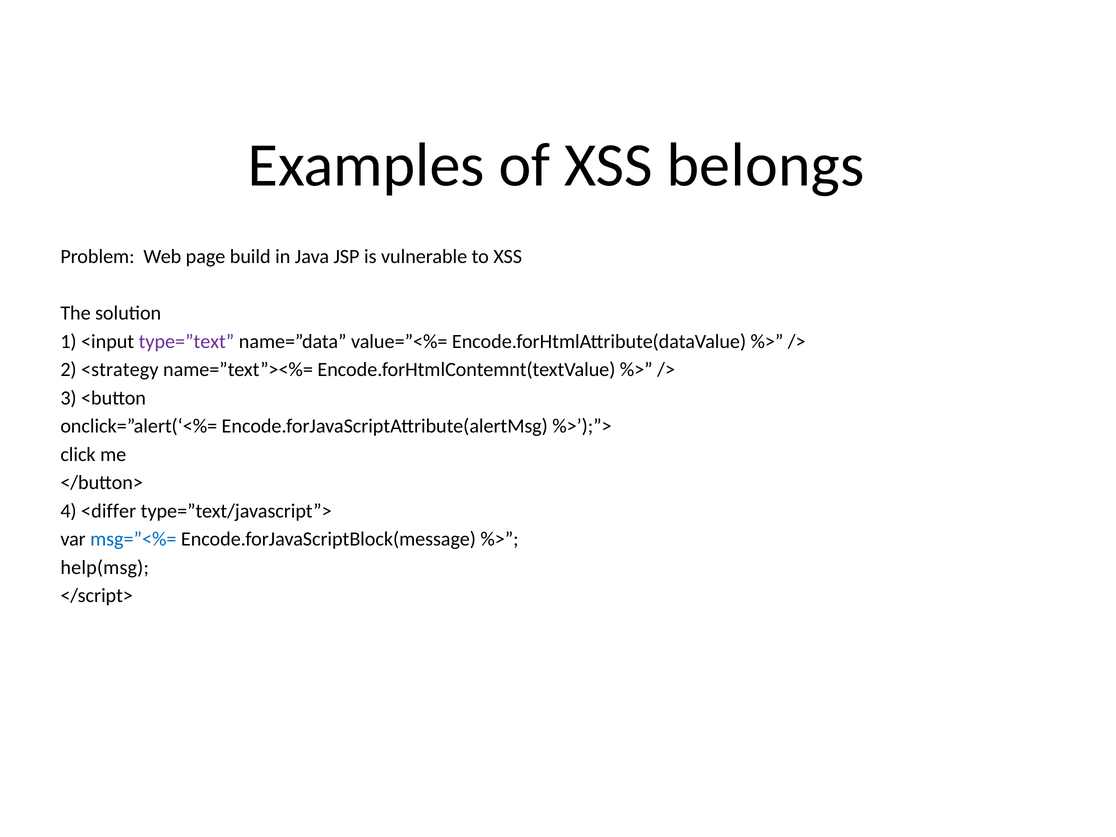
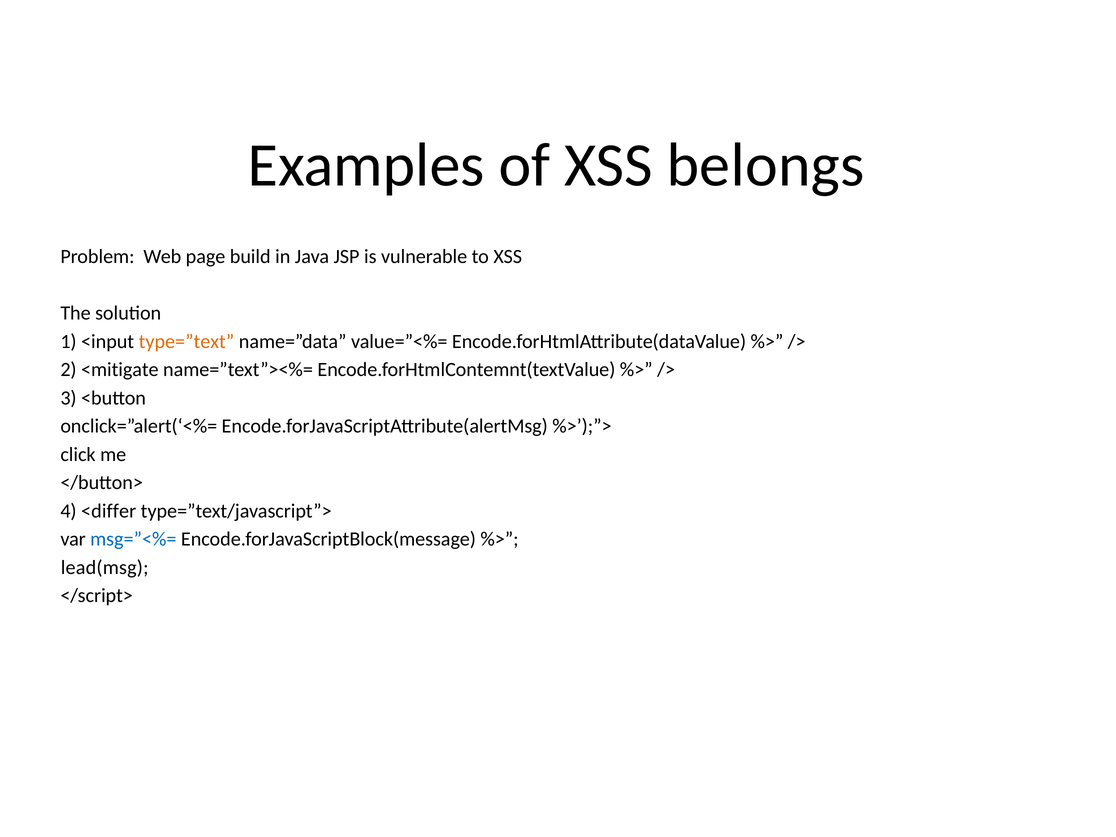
type=”text colour: purple -> orange (186, 342)
<strategy: <strategy -> <mitigate (120, 370)
help(msg: help(msg -> lead(msg (105, 568)
